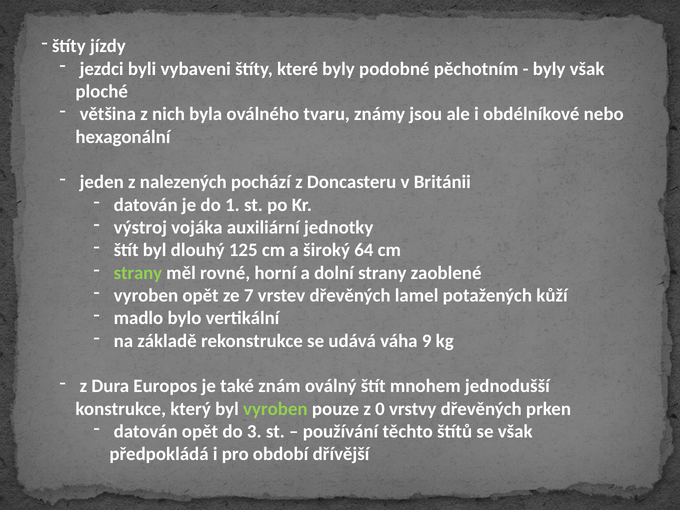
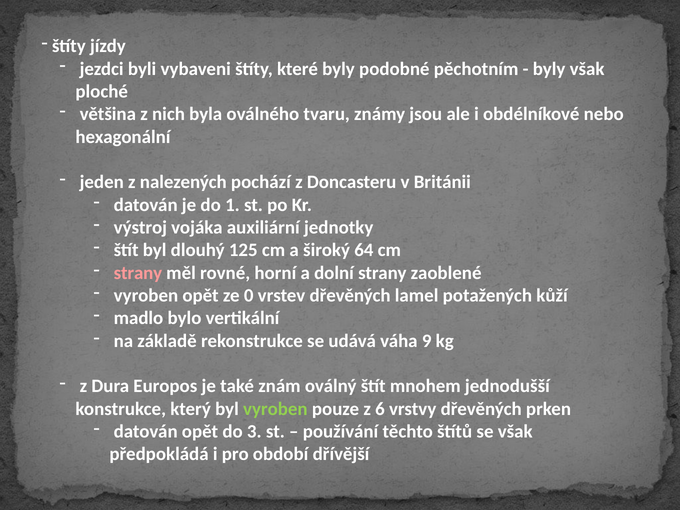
strany colour: light green -> pink (138, 273)
7: 7 -> 0 (249, 296)
0: 0 -> 6 (380, 409)
